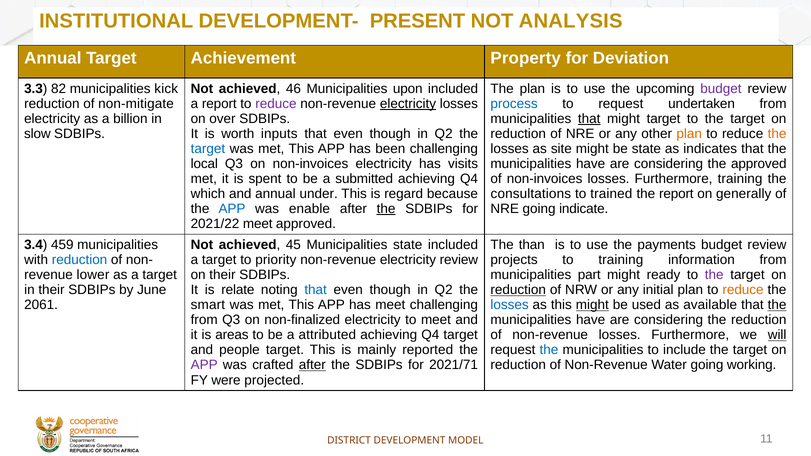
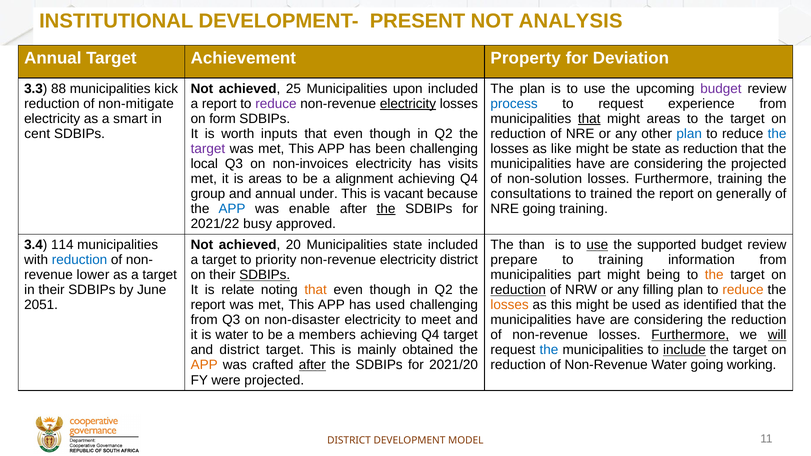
82: 82 -> 88 (59, 89)
46: 46 -> 25 (293, 89)
undertaken: undertaken -> experience (701, 104)
billion: billion -> smart (130, 119)
over: over -> form (223, 119)
might target: target -> areas (664, 119)
slow: slow -> cent (37, 134)
plan colour: orange -> blue (689, 134)
the colour: orange -> blue (777, 134)
target colour: blue -> purple (208, 149)
site: site -> like (561, 149)
as indicates: indicates -> reduction (710, 149)
the approved: approved -> projected (759, 164)
is spent: spent -> areas (265, 179)
submitted: submitted -> alignment (364, 179)
of non-invoices: non-invoices -> non-solution (545, 179)
which: which -> group (208, 194)
regard: regard -> vacant (404, 194)
going indicate: indicate -> training (584, 209)
2021/22 meet: meet -> busy (258, 224)
459: 459 -> 114 (62, 245)
45: 45 -> 20 (293, 245)
use underline: none -> present (597, 245)
payments: payments -> supported (667, 245)
electricity review: review -> district (459, 260)
projects: projects -> prepare (514, 260)
SDBIPs underline: none -> present (265, 275)
ready: ready -> being (663, 275)
the colour: purple -> orange (714, 275)
that colour: blue -> orange (316, 290)
initial: initial -> filling (658, 290)
2061: 2061 -> 2051 (41, 305)
smart: smart -> report (208, 305)
has meet: meet -> used (390, 305)
losses colour: blue -> orange (510, 305)
might underline: present -> none (592, 305)
available: available -> identified (710, 305)
the underline: present -> none (777, 305)
non-finalized: non-finalized -> non-disaster (302, 320)
is areas: areas -> water (232, 335)
attributed: attributed -> members (327, 335)
Furthermore underline: none -> present (690, 335)
and people: people -> district (239, 350)
reported: reported -> obtained (428, 350)
include underline: none -> present (684, 350)
APP colour: purple -> orange (204, 365)
2021/71: 2021/71 -> 2021/20 (454, 365)
